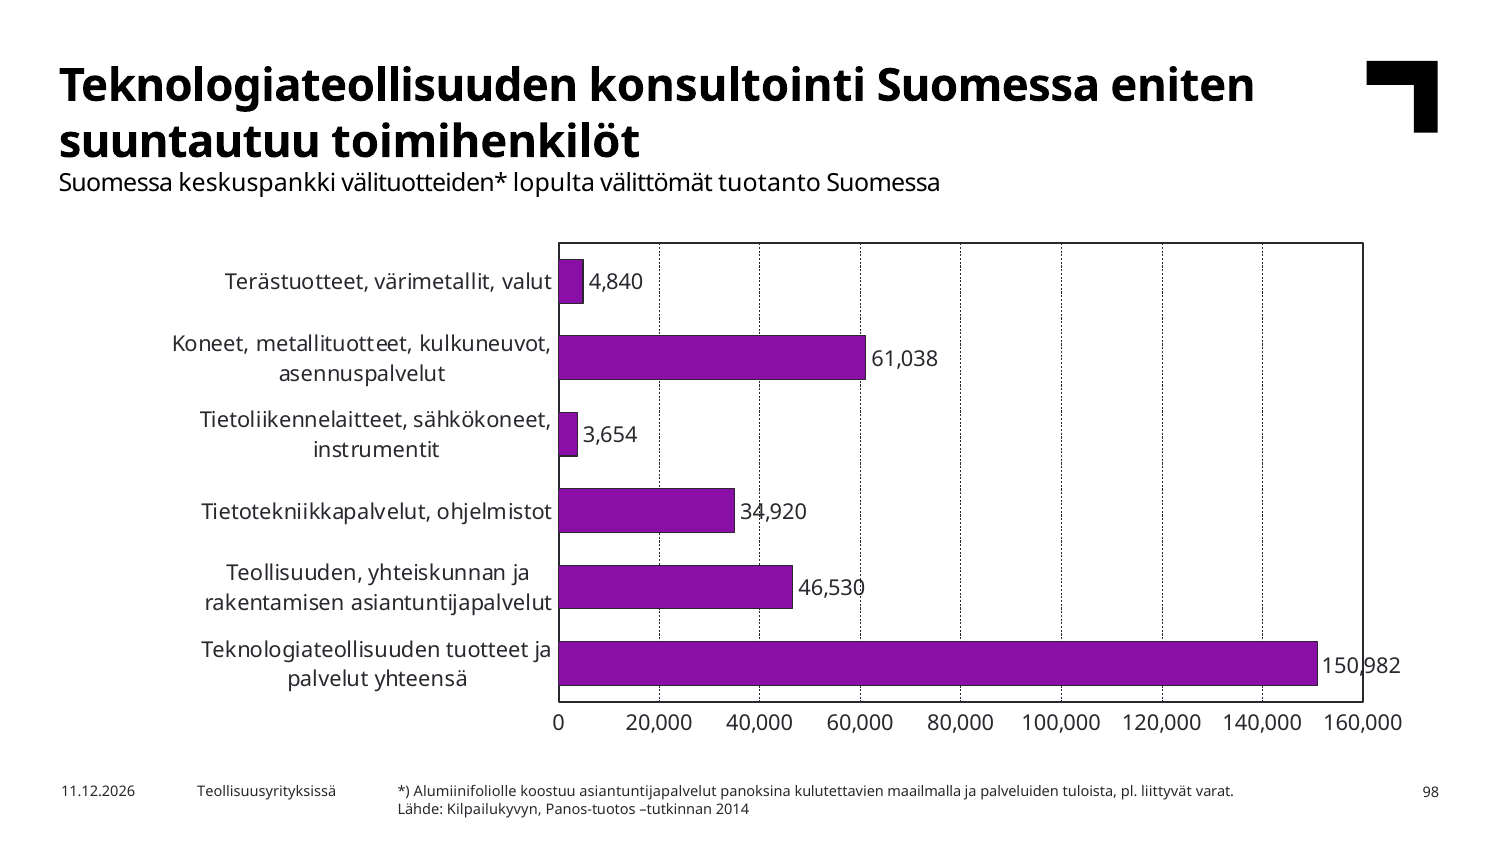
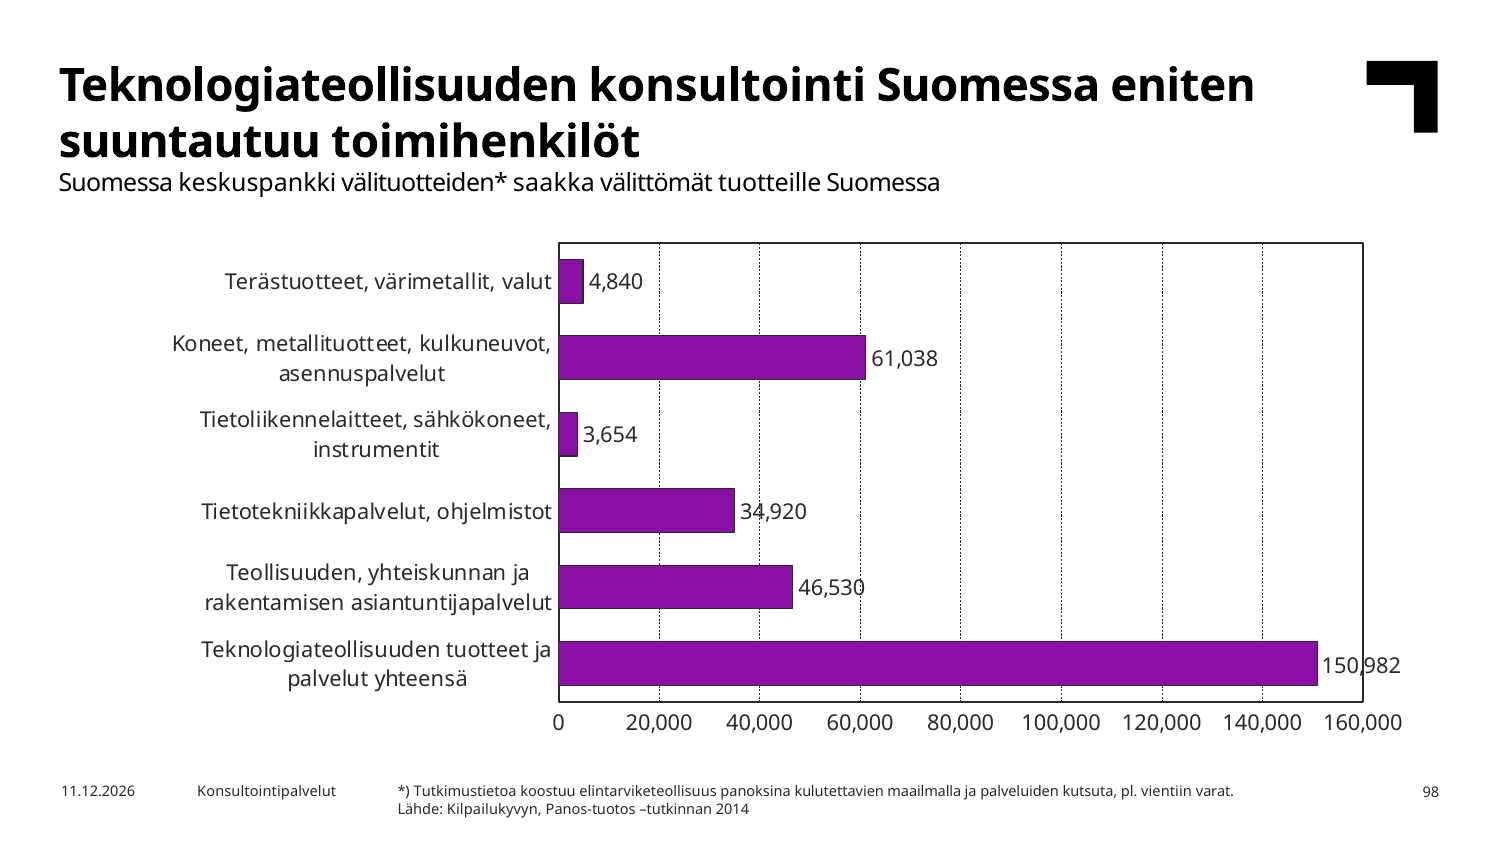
lopulta: lopulta -> saakka (554, 183)
tuotanto: tuotanto -> tuotteille (770, 183)
Teollisuusyrityksissä: Teollisuusyrityksissä -> Konsultointipalvelut (267, 792)
Alumiinifoliolle: Alumiinifoliolle -> Tutkimustietoa (465, 792)
koostuu asiantuntijapalvelut: asiantuntijapalvelut -> elintarviketeollisuus (648, 792)
tuloista: tuloista -> kutsuta (1090, 792)
liittyvät: liittyvät -> vientiin (1167, 792)
